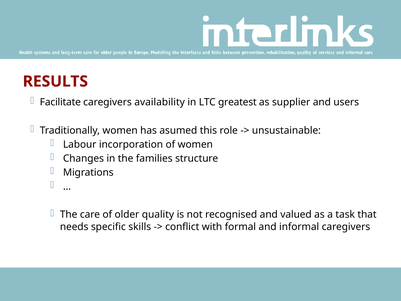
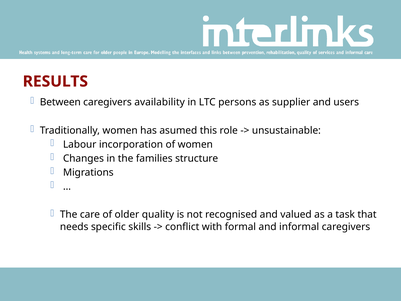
Facilitate: Facilitate -> Between (60, 102)
greatest: greatest -> persons (237, 102)
